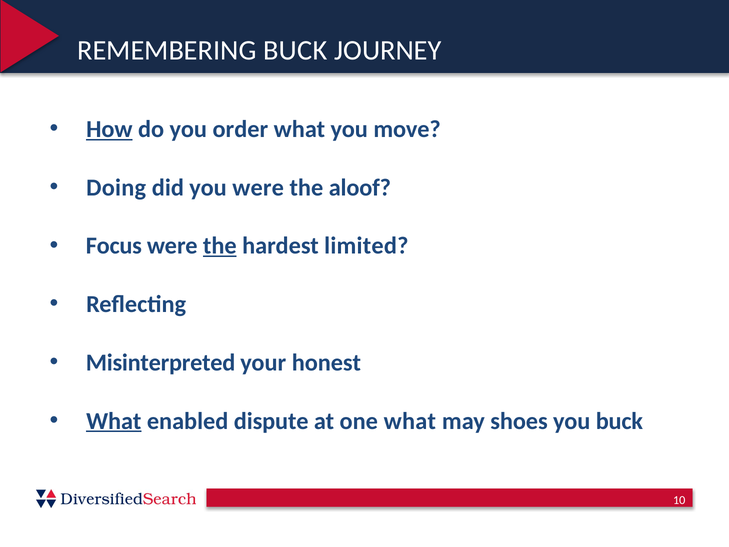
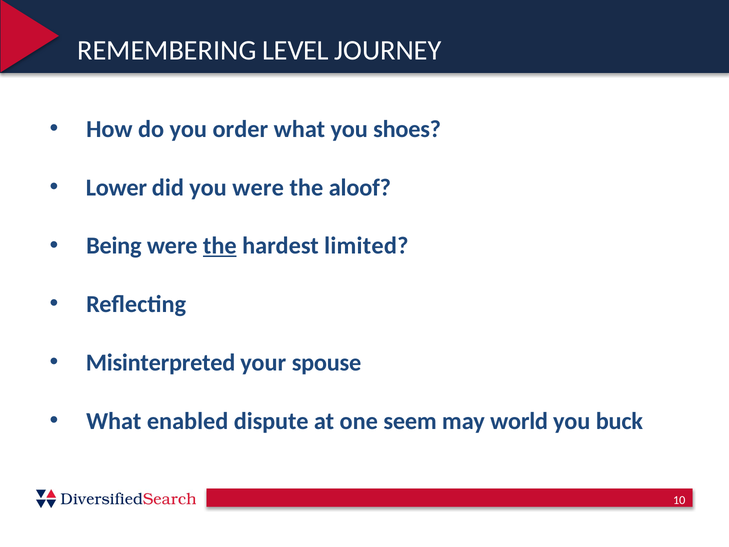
REMEMBERING BUCK: BUCK -> LEVEL (296, 50)
How underline: present -> none (109, 129)
move: move -> shoes (407, 129)
Doing: Doing -> Lower (116, 188)
Focus: Focus -> Being (114, 246)
honest: honest -> spouse (326, 362)
What underline: present -> none (114, 421)
one what: what -> seem (410, 421)
shoes: shoes -> world (519, 421)
